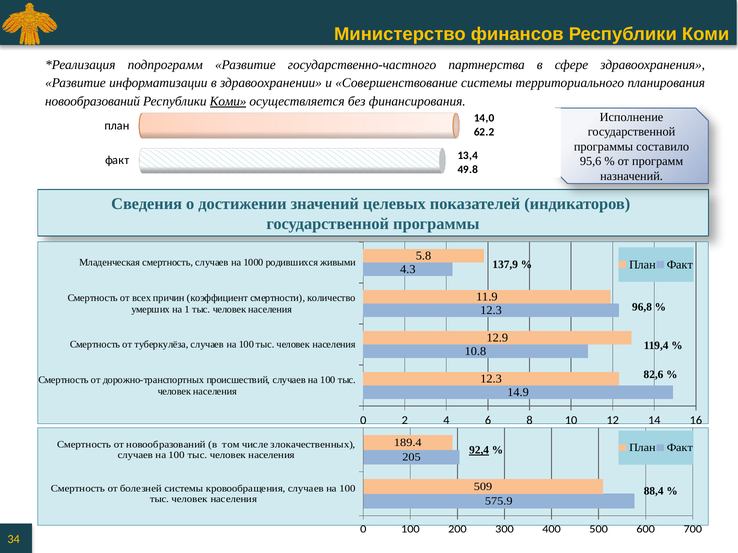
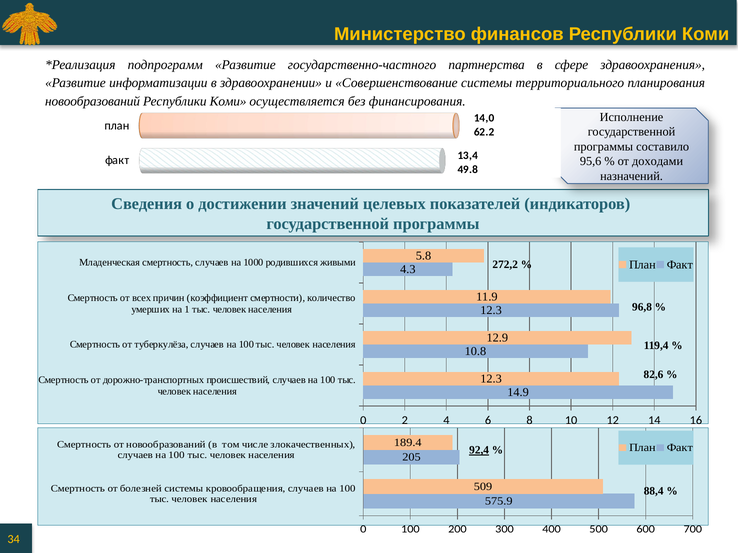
Коми underline: present -> none (228, 101)
программ: программ -> доходами (658, 162)
137,9: 137,9 -> 272,2 (505, 265)
